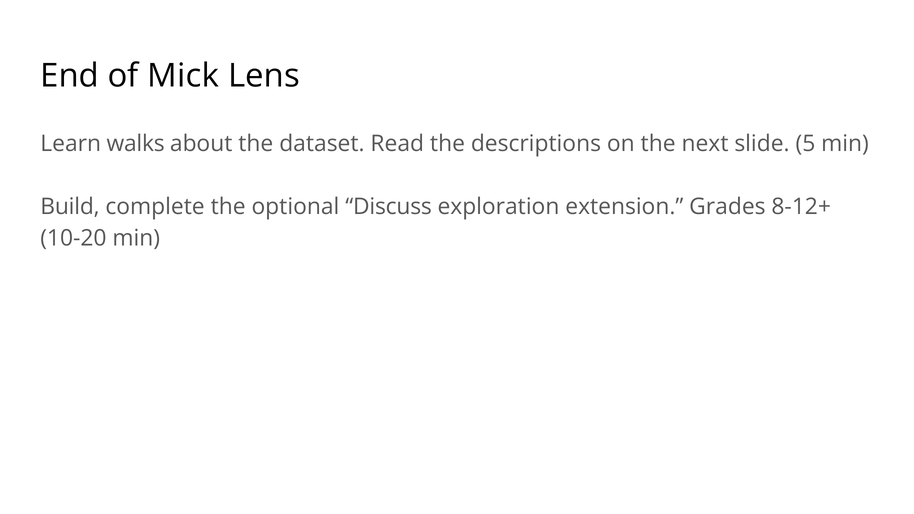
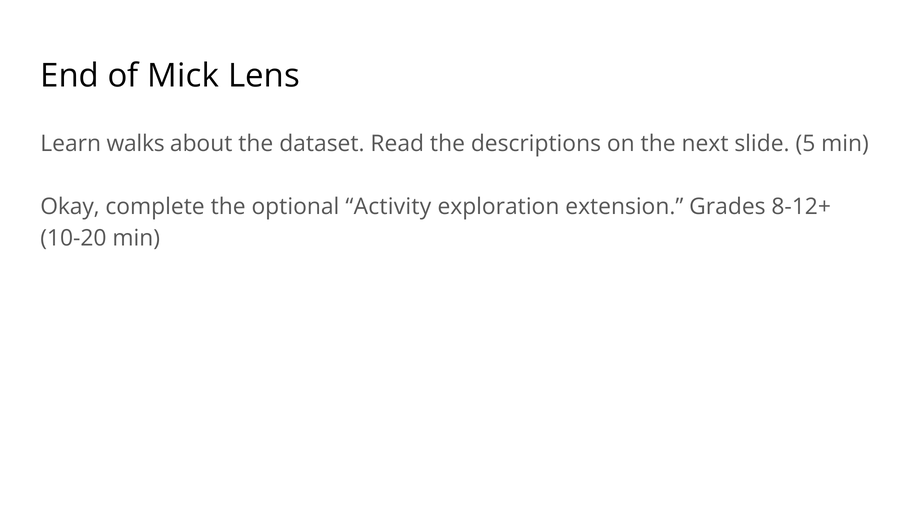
Build: Build -> Okay (70, 207)
Discuss: Discuss -> Activity (388, 207)
